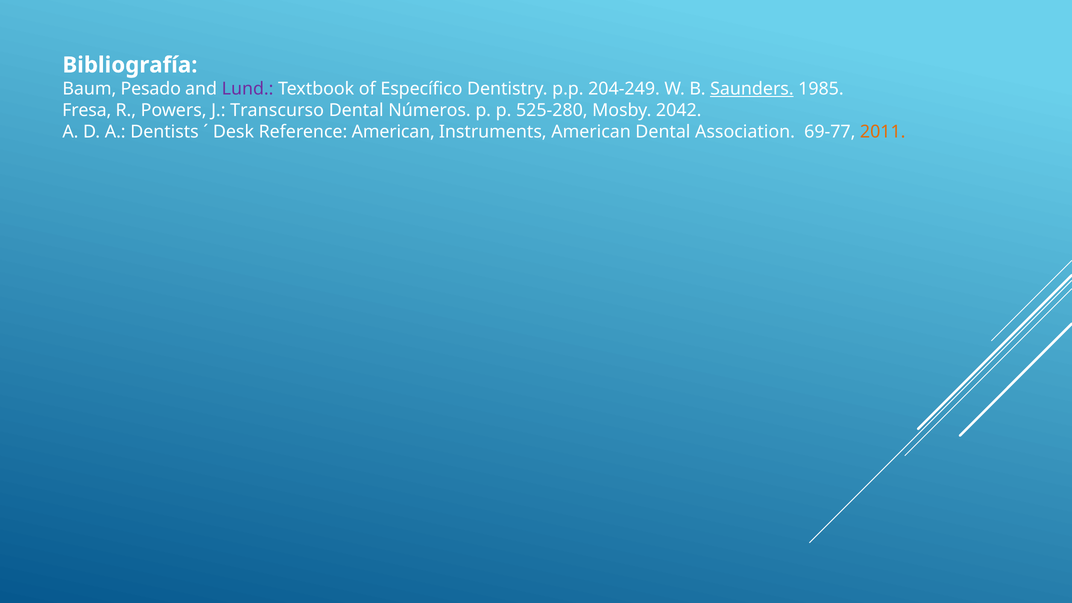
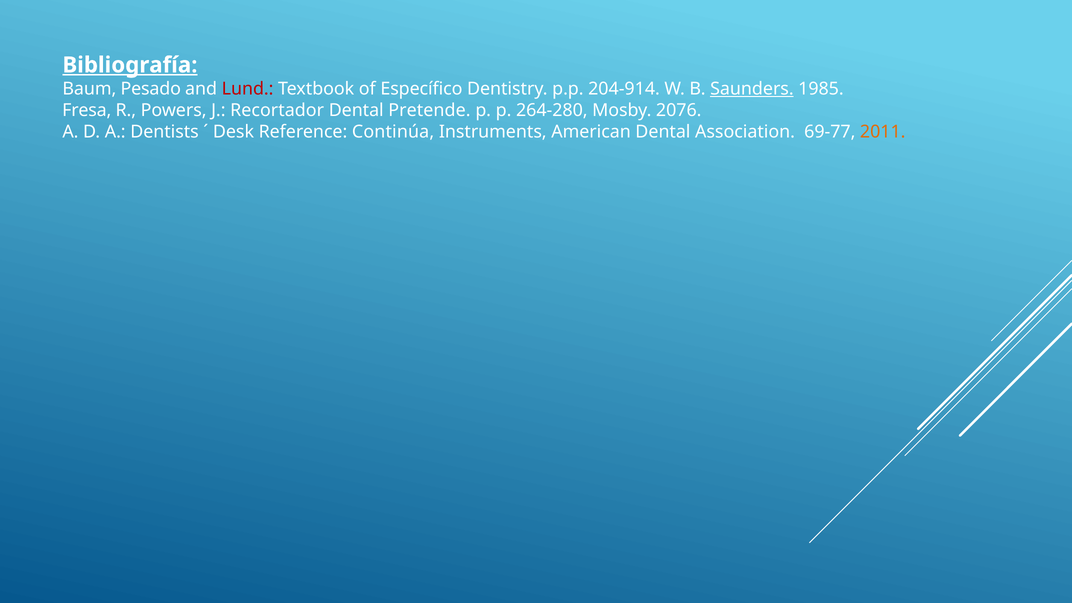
Bibliografía underline: none -> present (130, 65)
Lund colour: purple -> red (248, 89)
204-249: 204-249 -> 204-914 (624, 89)
Transcurso: Transcurso -> Recortador (277, 110)
Números: Números -> Pretende (429, 110)
525-280: 525-280 -> 264-280 (552, 110)
2042: 2042 -> 2076 (679, 110)
Reference American: American -> Continúa (393, 132)
